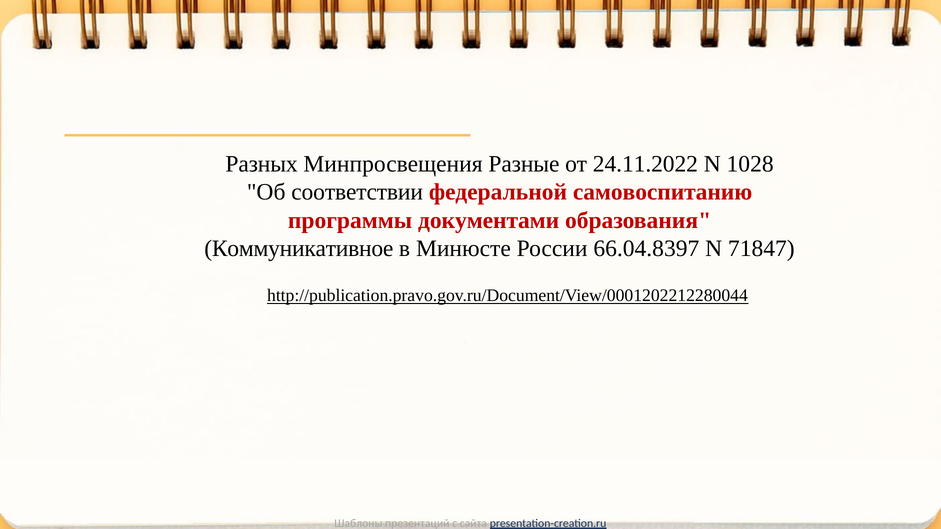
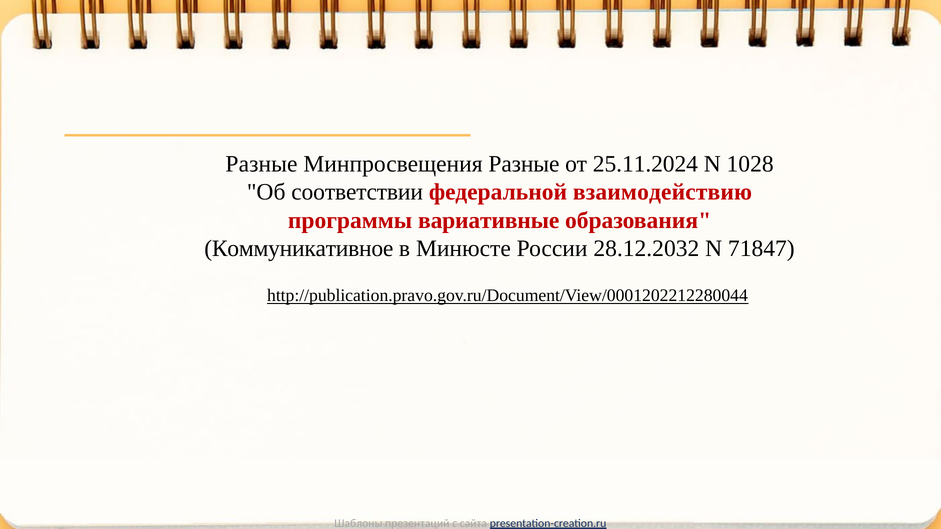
Разных: Разных -> Разные (261, 164)
24.11.2022: 24.11.2022 -> 25.11.2024 (645, 164)
самовоспитанию: самовоспитанию -> взаимодействию (663, 192)
документами: документами -> вариативные (489, 220)
66.04.8397: 66.04.8397 -> 28.12.2032 (646, 249)
